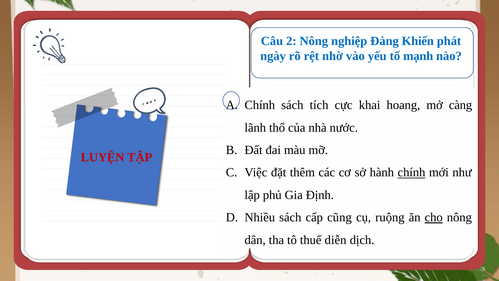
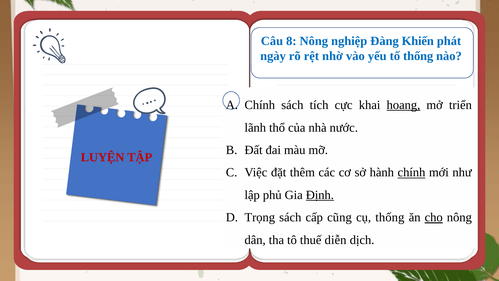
2: 2 -> 8 (291, 41)
tố mạnh: mạnh -> thống (418, 56)
hoang underline: none -> present (403, 105)
càng: càng -> triển (460, 105)
Định underline: none -> present (320, 195)
Nhiều: Nhiều -> Trọng (260, 217)
cụ ruộng: ruộng -> thống (390, 217)
